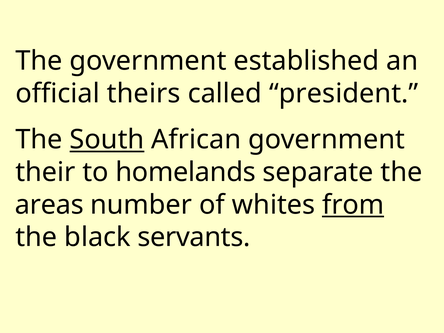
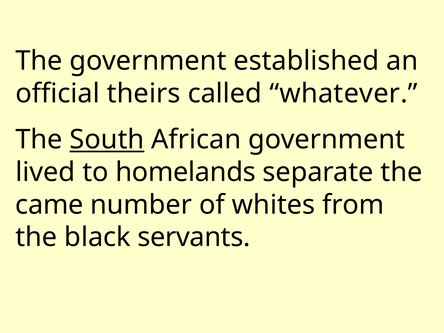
president: president -> whatever (344, 94)
their: their -> lived (45, 172)
areas: areas -> came (49, 205)
from underline: present -> none (353, 205)
